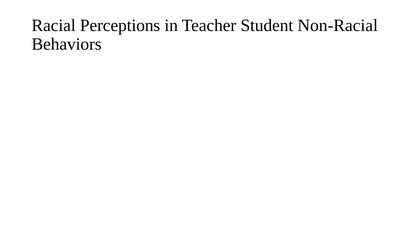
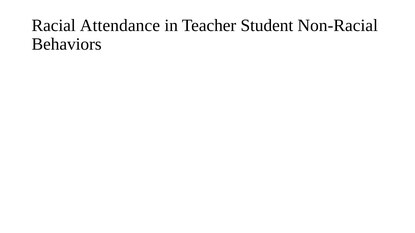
Perceptions: Perceptions -> Attendance (120, 26)
